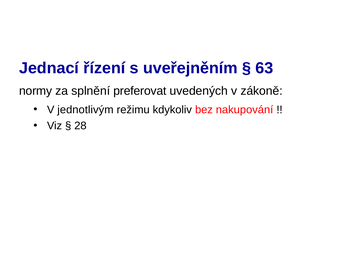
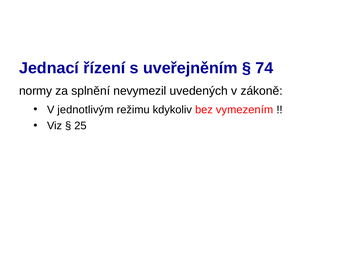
63: 63 -> 74 (264, 68)
preferovat: preferovat -> nevymezil (140, 91)
nakupování: nakupování -> vymezením (245, 110)
28: 28 -> 25 (80, 126)
